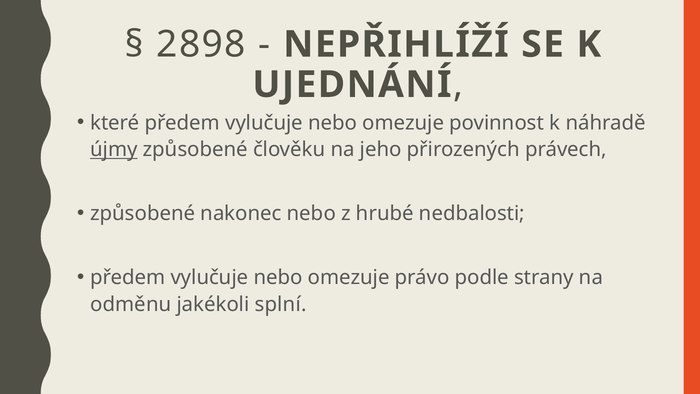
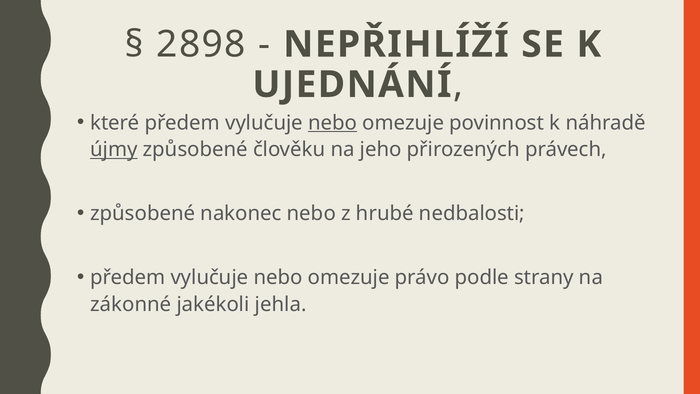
nebo underline: none -> present (333, 123)
odměnu: odměnu -> zákonné (131, 304)
splní: splní -> jehla (281, 304)
